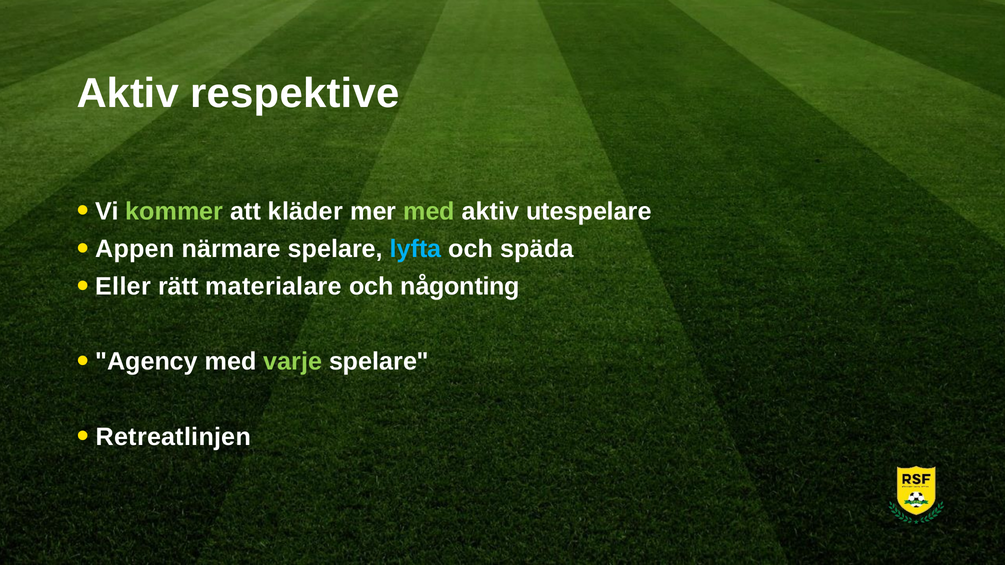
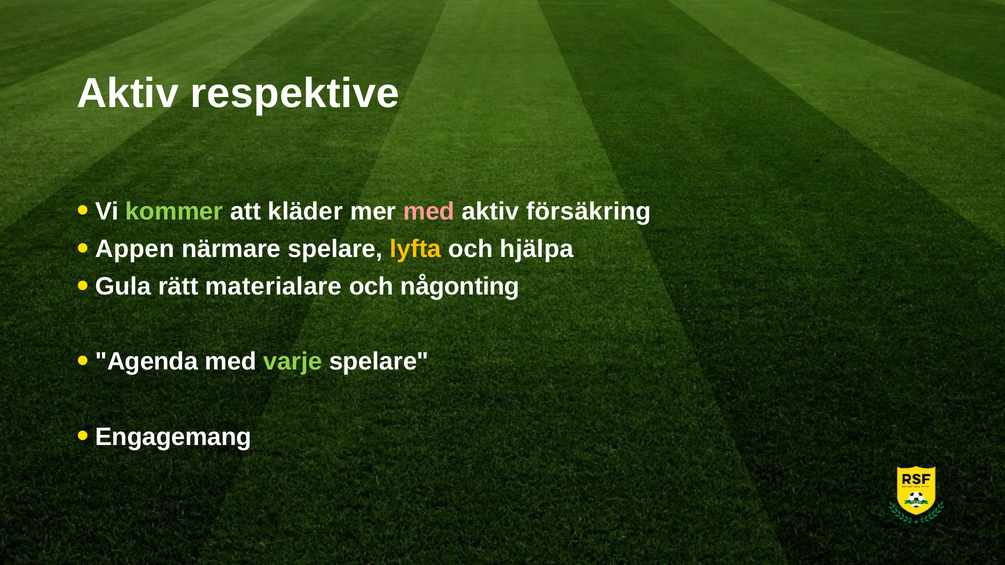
med colour: light green -> pink (429, 211)
utespelare: utespelare -> försäkring (589, 211)
lyfta colour: light blue -> yellow (416, 249)
späda: späda -> hjälpa (537, 249)
Eller: Eller -> Gula (123, 287)
Agency: Agency -> Agenda (147, 362)
Retreatlinjen: Retreatlinjen -> Engagemang (174, 437)
